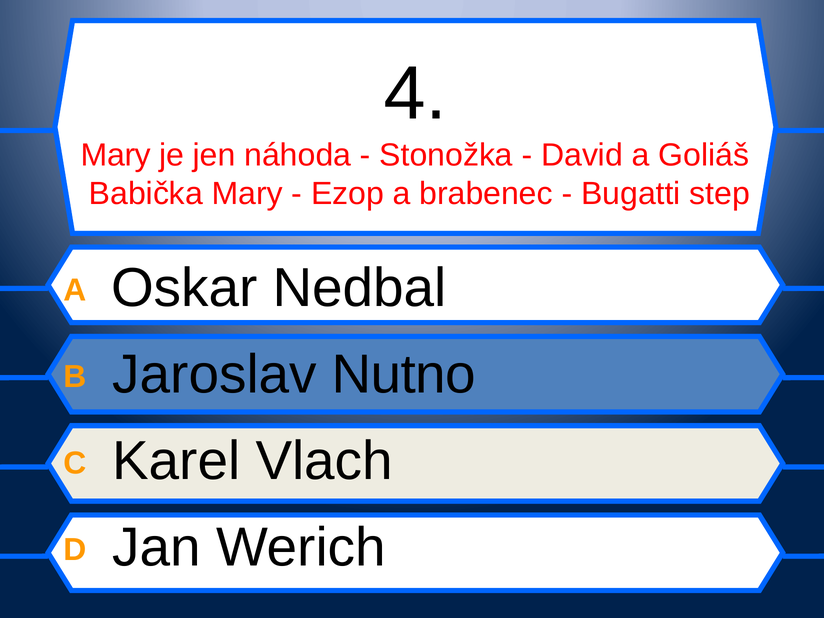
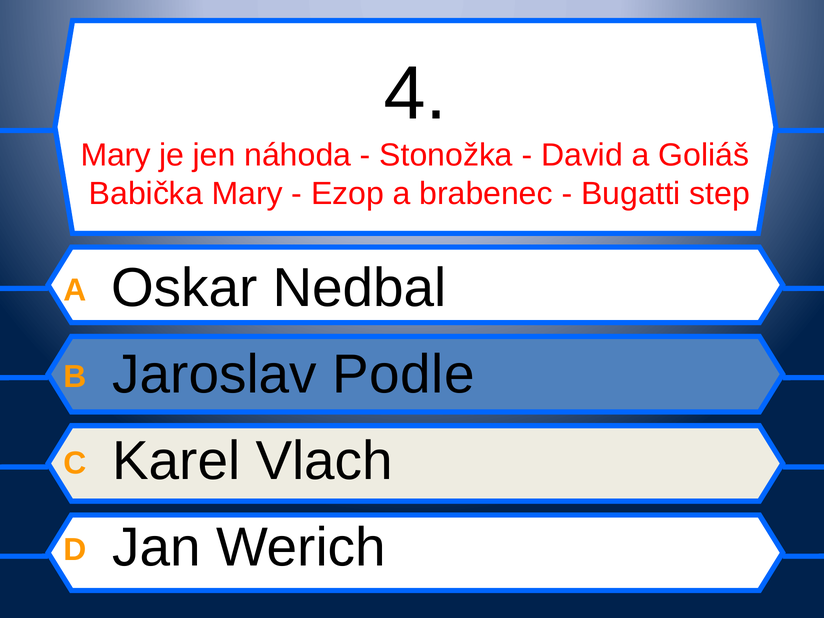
Nutno: Nutno -> Podle (403, 375)
